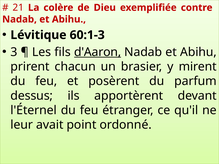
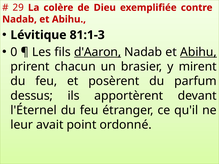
21: 21 -> 29 (18, 8)
60:1-3: 60:1-3 -> 81:1-3 (87, 35)
3: 3 -> 0 (14, 52)
Abihu underline: none -> present (198, 52)
